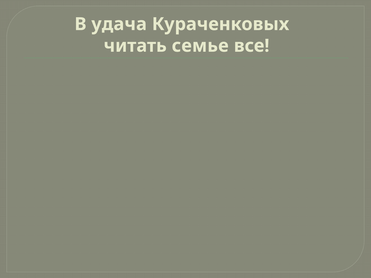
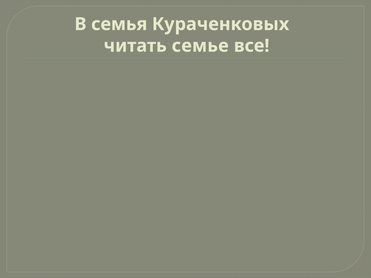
удача: удача -> семья (119, 24)
